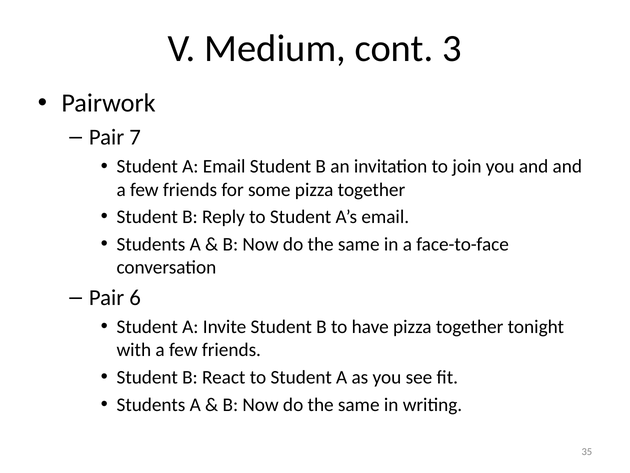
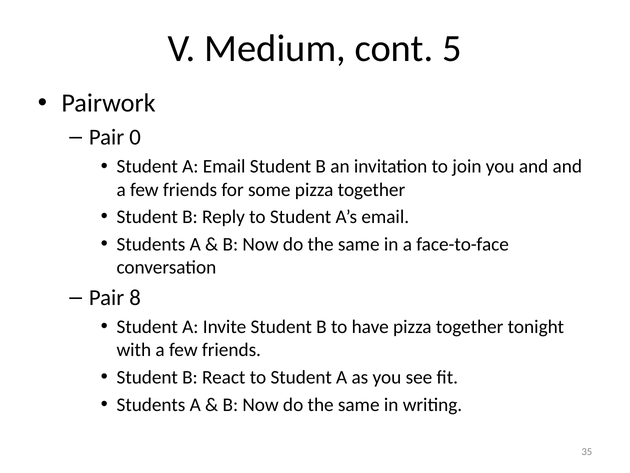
3: 3 -> 5 (452, 48)
7: 7 -> 0 (135, 137)
6: 6 -> 8 (135, 297)
